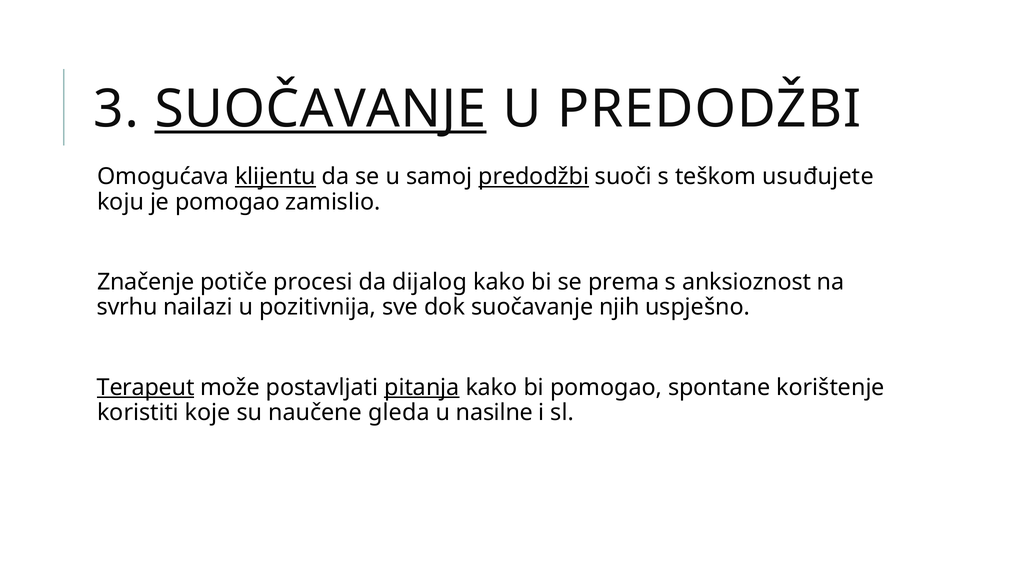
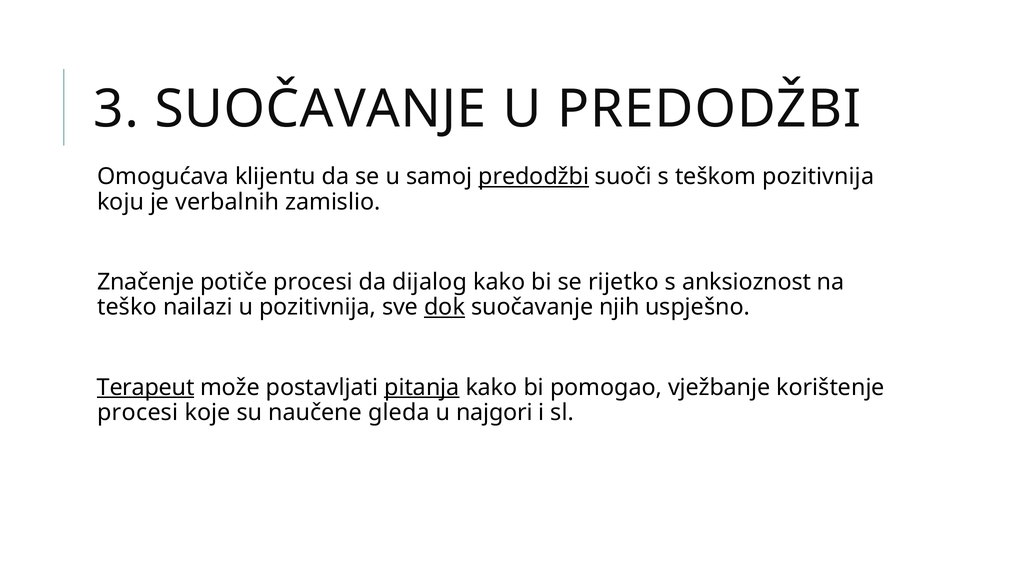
SUOČAVANJE underline: present -> none (320, 109)
klijentu underline: present -> none (275, 177)
teškom usuđujete: usuđujete -> pozitivnija (818, 177)
je pomogao: pomogao -> verbalnih (227, 202)
prema: prema -> rijetko (623, 282)
svrhu: svrhu -> teško (127, 307)
dok underline: none -> present (445, 307)
spontane: spontane -> vježbanje (719, 387)
koristiti: koristiti -> procesi (138, 413)
nasilne: nasilne -> najgori (494, 413)
